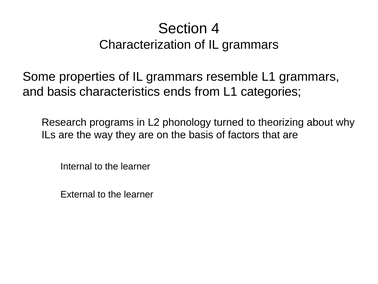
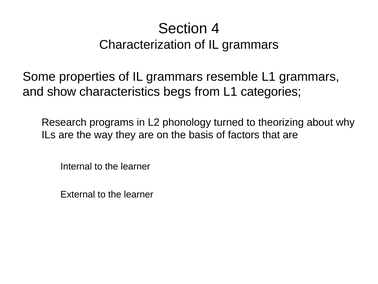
and basis: basis -> show (62, 92)
ends: ends -> begs (177, 92)
